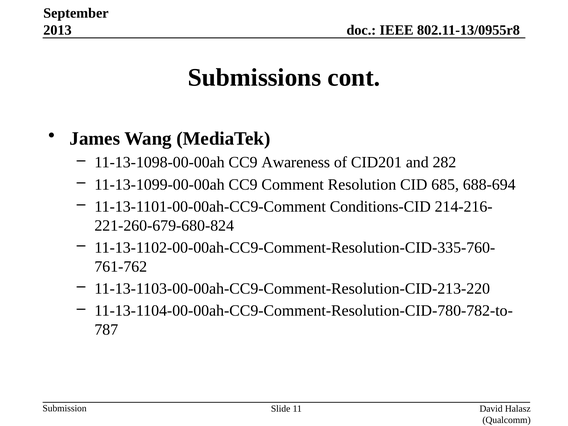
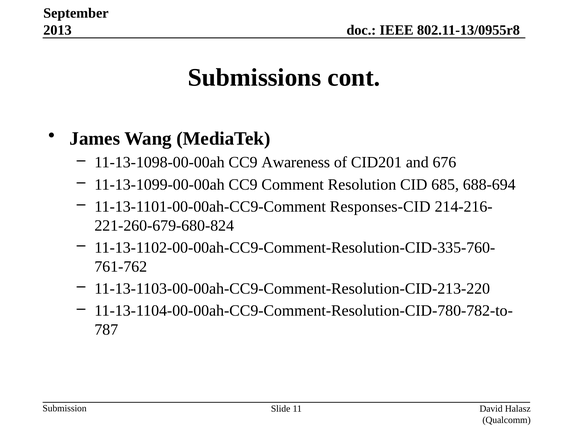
282: 282 -> 676 (444, 162)
Conditions-CID: Conditions-CID -> Responses-CID (380, 207)
